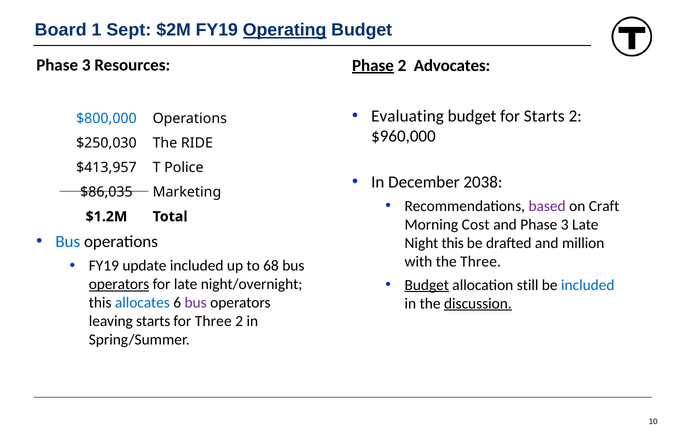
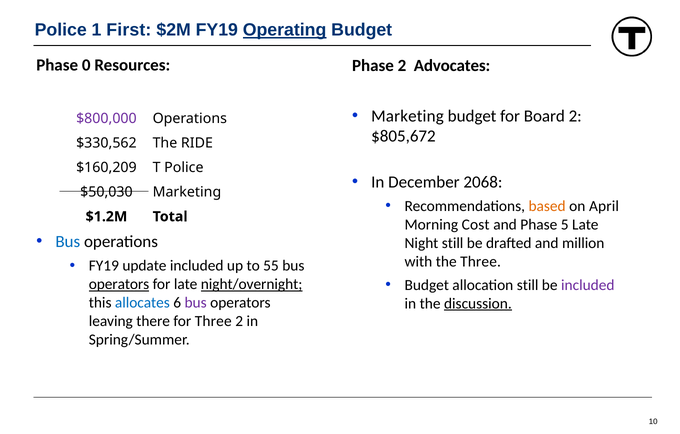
Board: Board -> Police (61, 30)
Sept: Sept -> First (129, 30)
3: 3 -> 0 (86, 65)
Phase underline: present -> none (373, 65)
Evaluating: Evaluating -> Marketing (407, 116)
for Starts: Starts -> Board (544, 116)
$800,000 colour: blue -> purple (106, 118)
$960,000: $960,000 -> $805,672 (403, 136)
$250,030: $250,030 -> $330,562 (106, 143)
$413,957: $413,957 -> $160,209 (106, 167)
2038: 2038 -> 2068 (483, 182)
$86,035: $86,035 -> $50,030 (106, 192)
based colour: purple -> orange (547, 206)
Craft: Craft -> April (604, 206)
and Phase 3: 3 -> 5 (565, 224)
Night this: this -> still (453, 243)
68: 68 -> 55 (271, 266)
Budget underline: present -> none (427, 285)
included colour: blue -> purple (588, 285)
night/overnight underline: none -> present (252, 284)
leaving starts: starts -> there (153, 321)
